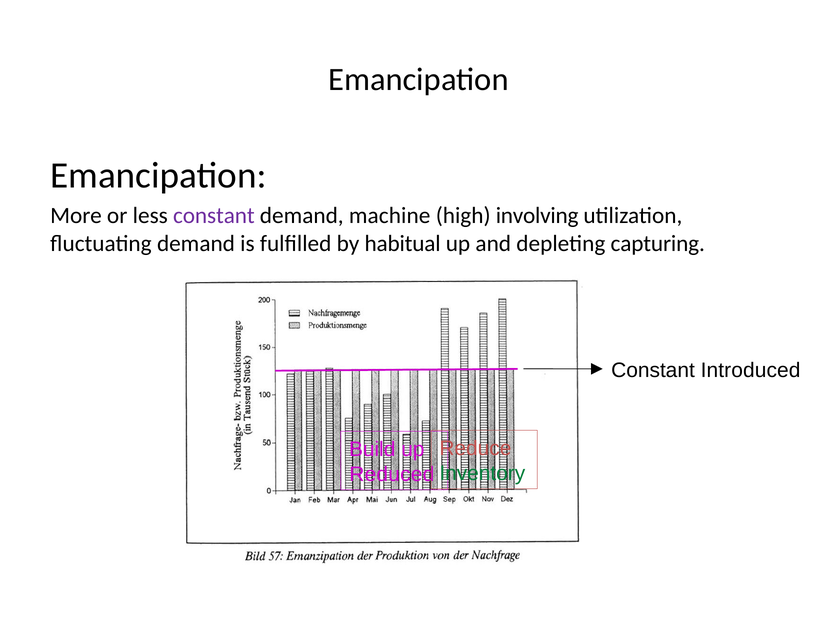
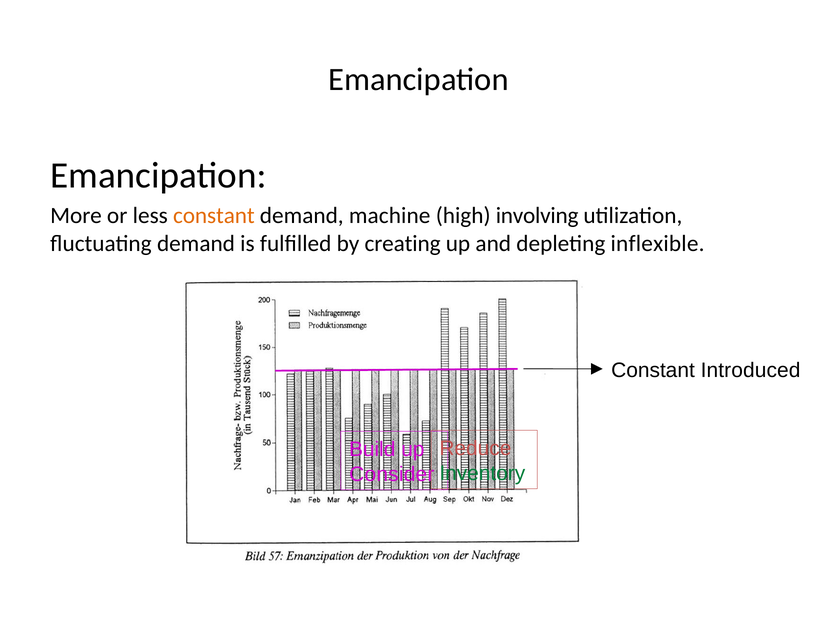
constant colour: purple -> orange (214, 216)
habitual: habitual -> creating (403, 243)
capturing: capturing -> inflexible (658, 243)
Reduced: Reduced -> Consider (392, 474)
